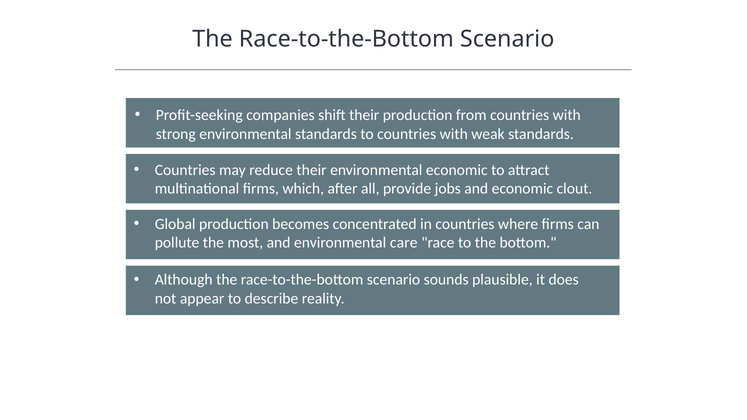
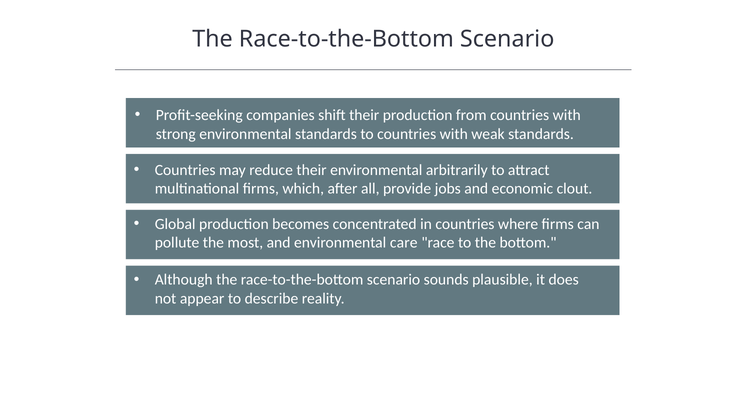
environmental economic: economic -> arbitrarily (457, 170)
